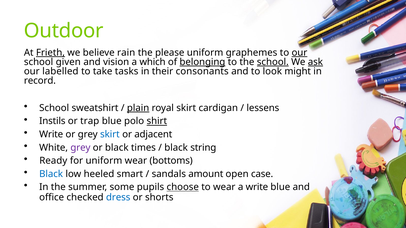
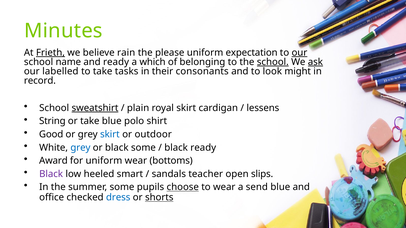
Outdoor: Outdoor -> Minutes (63, 31)
graphemes: graphemes -> expectation (252, 53)
given: given -> name (68, 62)
and vision: vision -> ready (116, 62)
belonging underline: present -> none (202, 62)
sweatshirt underline: none -> present (95, 108)
plain underline: present -> none (138, 108)
Instils: Instils -> String (52, 121)
or trap: trap -> take (90, 121)
shirt underline: present -> none (157, 121)
Write: Write -> Good (51, 135)
adjacent: adjacent -> outdoor (153, 135)
grey colour: purple -> blue (80, 148)
black times: times -> some (143, 148)
black string: string -> ready (203, 148)
Ready: Ready -> Award (53, 161)
Black colour: blue -> purple (51, 174)
amount: amount -> teacher (206, 174)
case: case -> slips (262, 174)
a write: write -> send (257, 187)
shorts underline: none -> present (159, 198)
